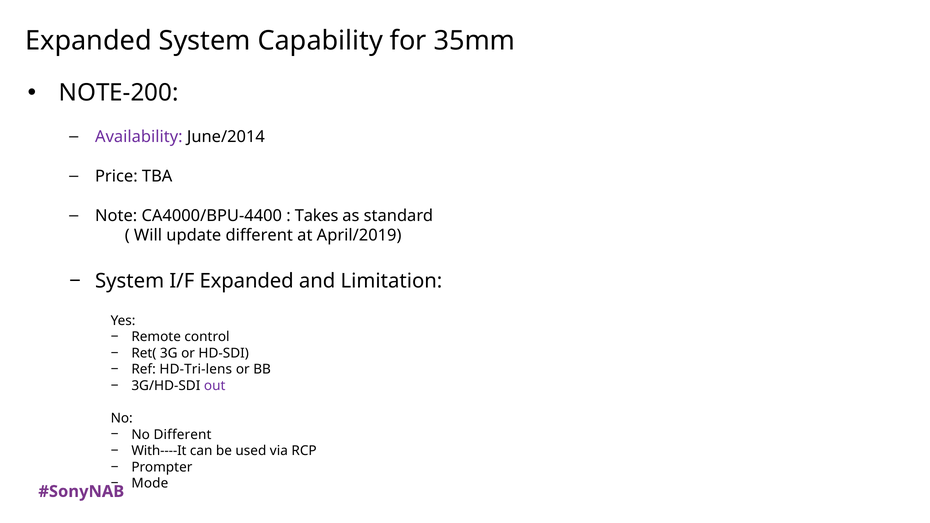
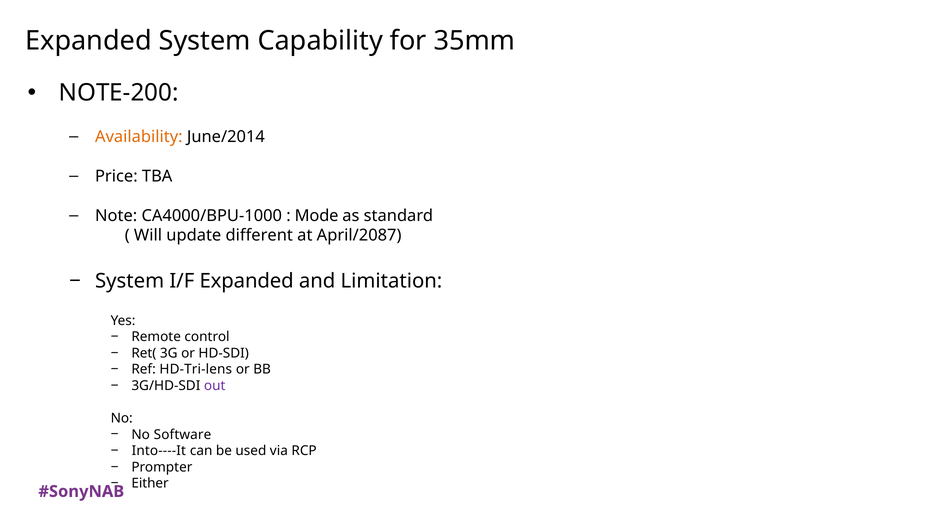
Availability colour: purple -> orange (139, 137)
CA4000/BPU-4400: CA4000/BPU-4400 -> CA4000/BPU-1000 (212, 216)
Takes: Takes -> Mode (317, 216)
April/2019: April/2019 -> April/2087 (359, 235)
No Different: Different -> Software (183, 434)
With----It: With----It -> Into----It (159, 451)
Mode: Mode -> Either (150, 483)
